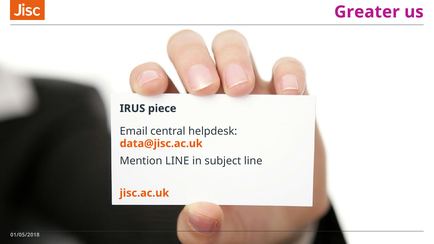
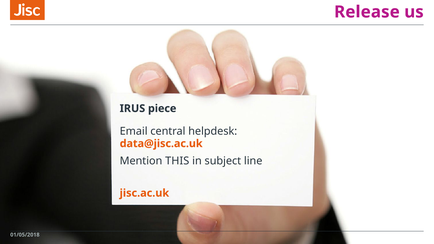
Greater: Greater -> Release (367, 12)
Mention LINE: LINE -> THIS (177, 161)
